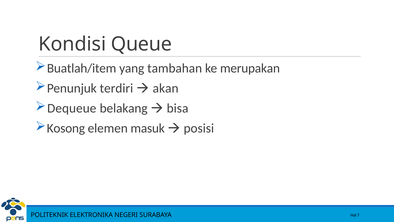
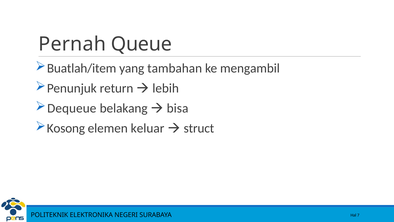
Kondisi: Kondisi -> Pernah (72, 44)
merupakan: merupakan -> mengambil (250, 68)
terdiri: terdiri -> return (116, 88)
akan: akan -> lebih (166, 88)
masuk: masuk -> keluar (148, 128)
posisi: posisi -> struct (199, 128)
